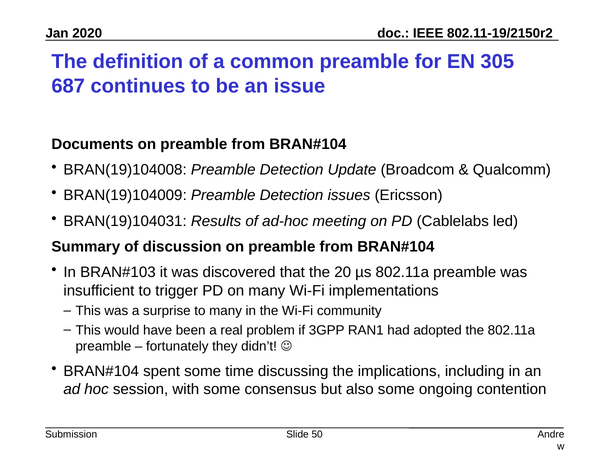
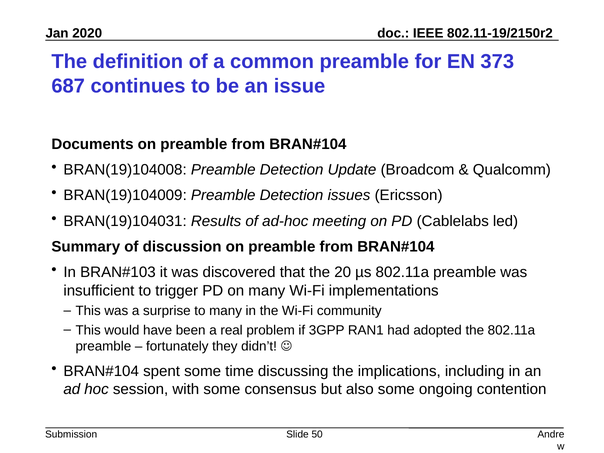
305: 305 -> 373 (497, 62)
